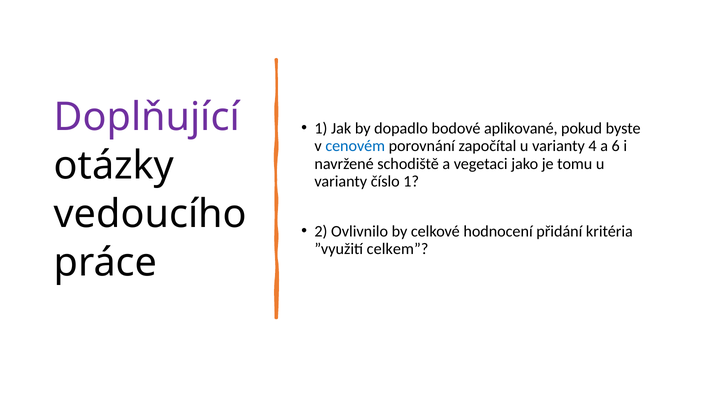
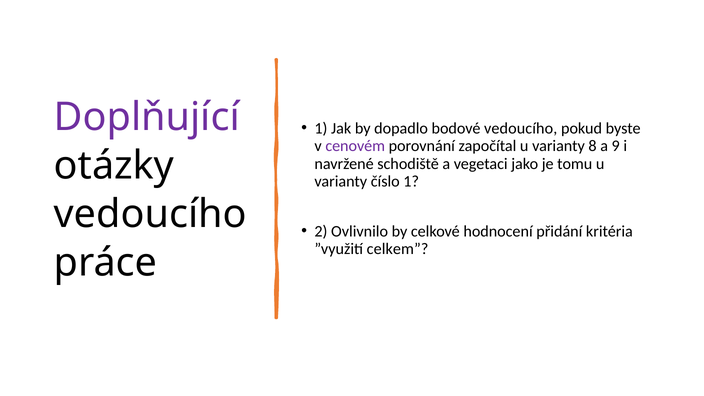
bodové aplikované: aplikované -> vedoucího (521, 128)
cenovém colour: blue -> purple (355, 146)
4: 4 -> 8 (593, 146)
6: 6 -> 9 (616, 146)
